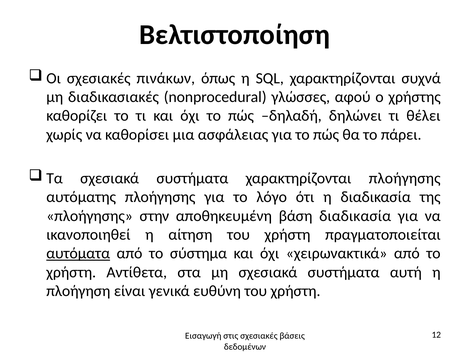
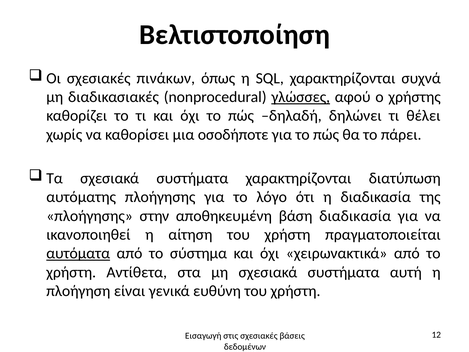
γλώσσες underline: none -> present (301, 97)
ασφάλειας: ασφάλειας -> οσοδήποτε (233, 134)
χαρακτηρίζονται πλοήγησης: πλοήγησης -> διατύπωση (405, 178)
